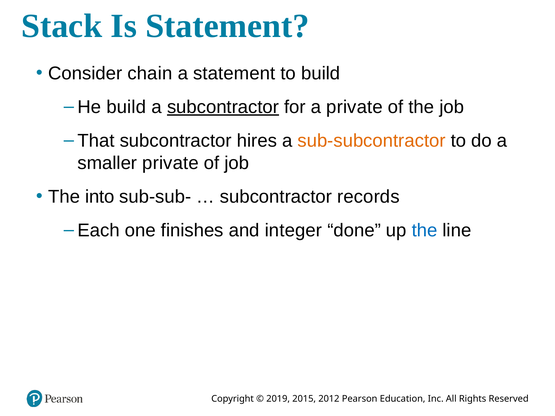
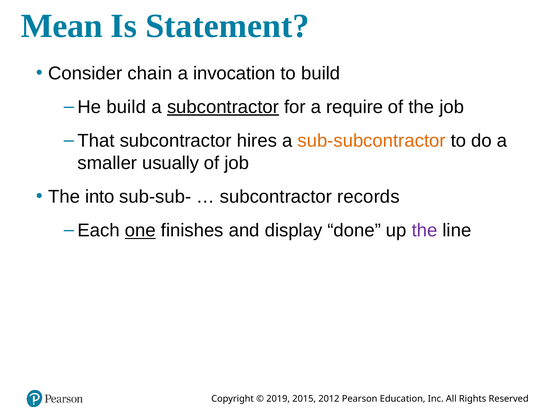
Stack: Stack -> Mean (62, 26)
a statement: statement -> invocation (234, 73)
a private: private -> require (355, 107)
smaller private: private -> usually (171, 163)
one underline: none -> present (140, 231)
integer: integer -> display (294, 231)
the colour: blue -> purple (425, 231)
